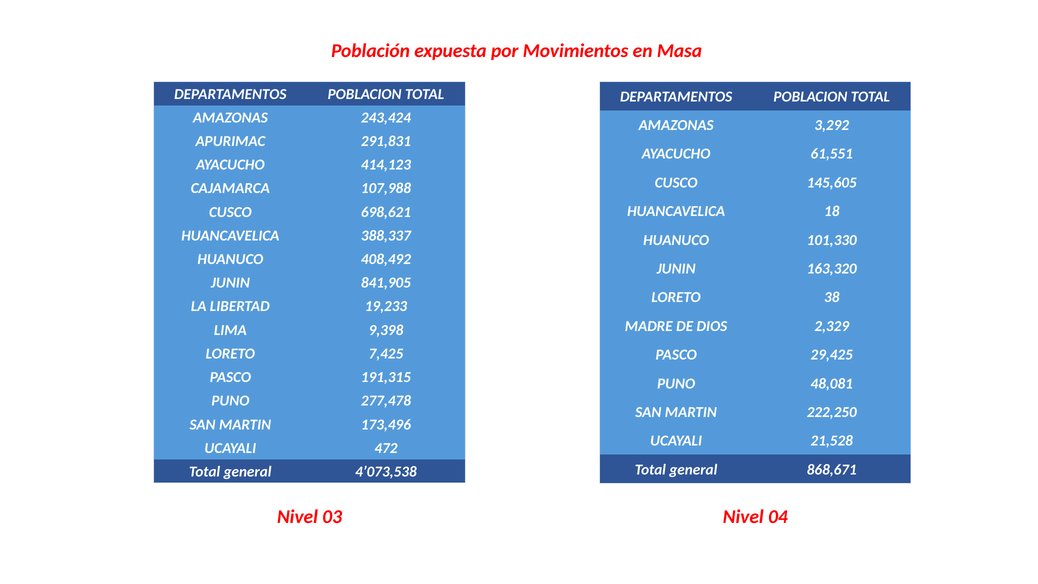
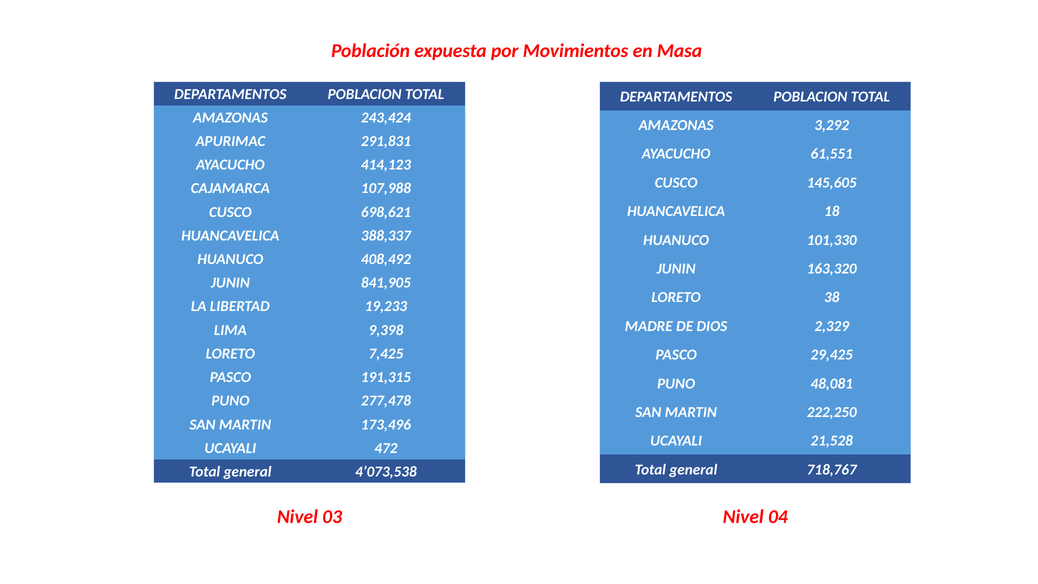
868,671: 868,671 -> 718,767 (832, 470)
